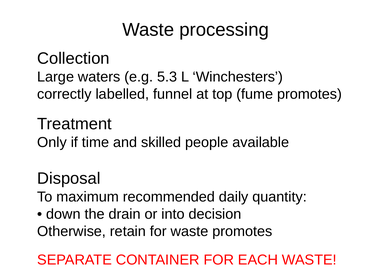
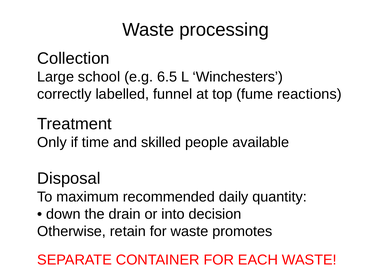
waters: waters -> school (99, 77)
5.3: 5.3 -> 6.5 (167, 77)
fume promotes: promotes -> reactions (309, 94)
